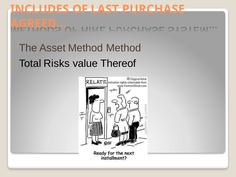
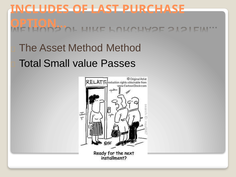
AGREED…: AGREED… -> OPTION… (38, 23)
Risks: Risks -> Small (57, 63)
Thereof: Thereof -> Passes (118, 63)
